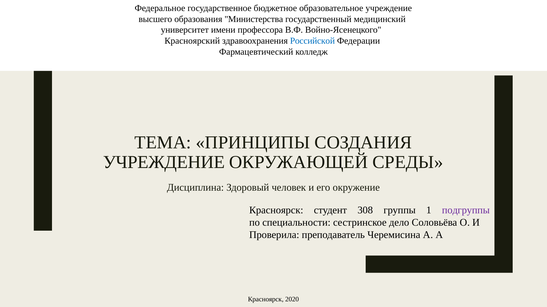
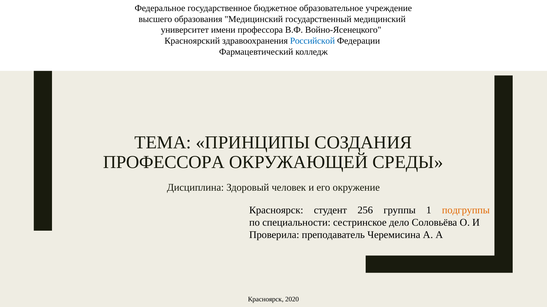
образования Министерства: Министерства -> Медицинский (254, 19)
УЧРЕЖДЕНИЕ: УЧРЕЖДЕНИЕ -> ПРОФЕССОРА (164, 162)
308: 308 -> 256 (365, 211)
подгруппы colour: purple -> orange (466, 211)
